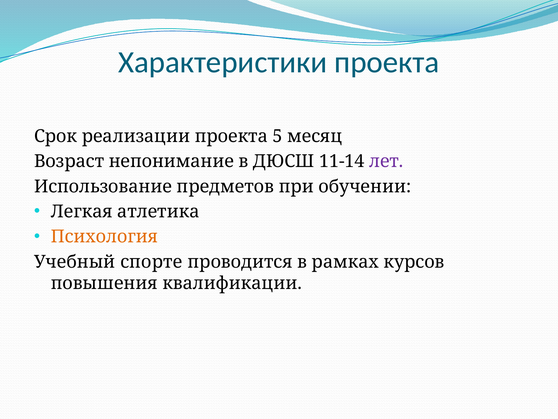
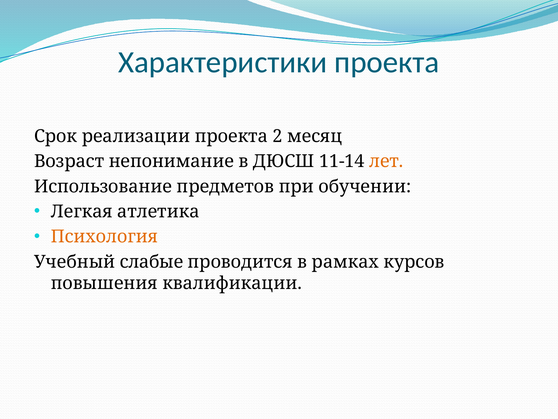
5: 5 -> 2 (277, 136)
лет colour: purple -> orange (386, 161)
спорте: спорте -> слабые (152, 261)
